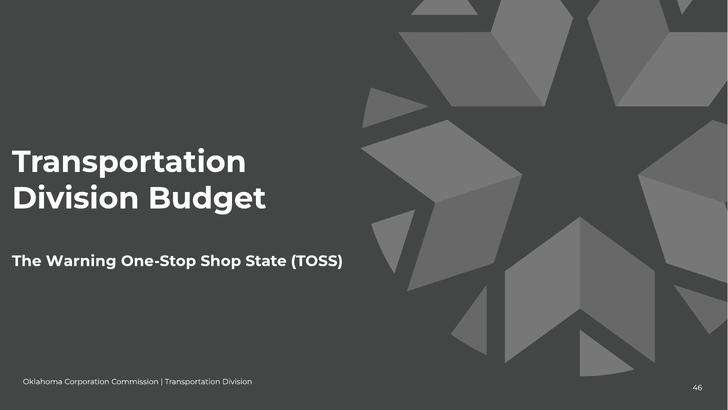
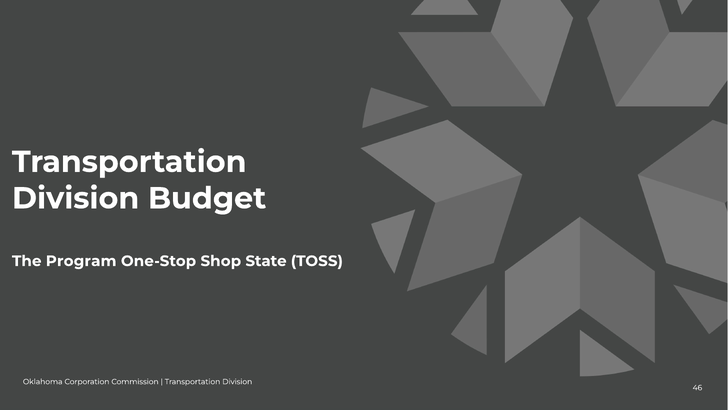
Warning: Warning -> Program (81, 261)
